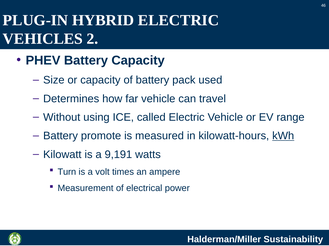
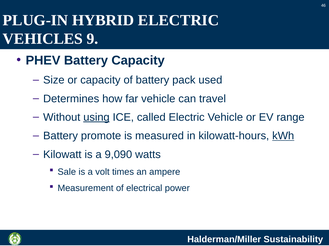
2: 2 -> 9 (93, 39)
using underline: none -> present (96, 118)
9,191: 9,191 -> 9,090 (118, 155)
Turn: Turn -> Sale (67, 172)
